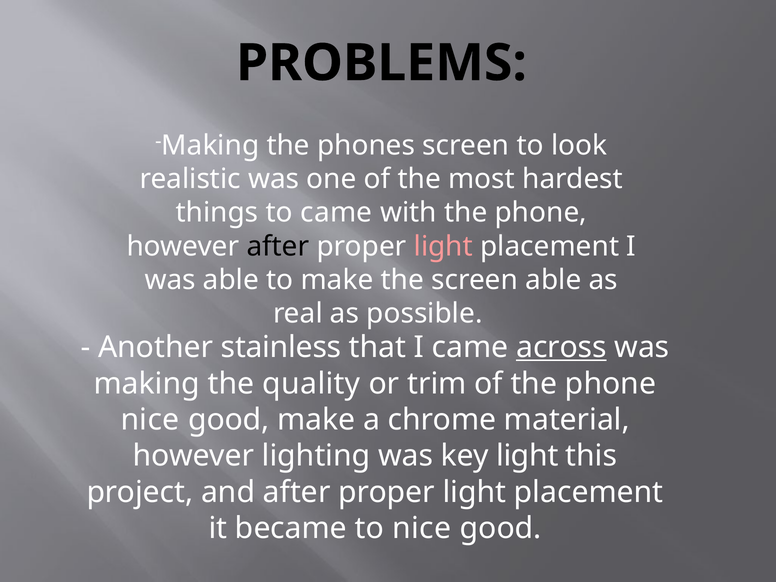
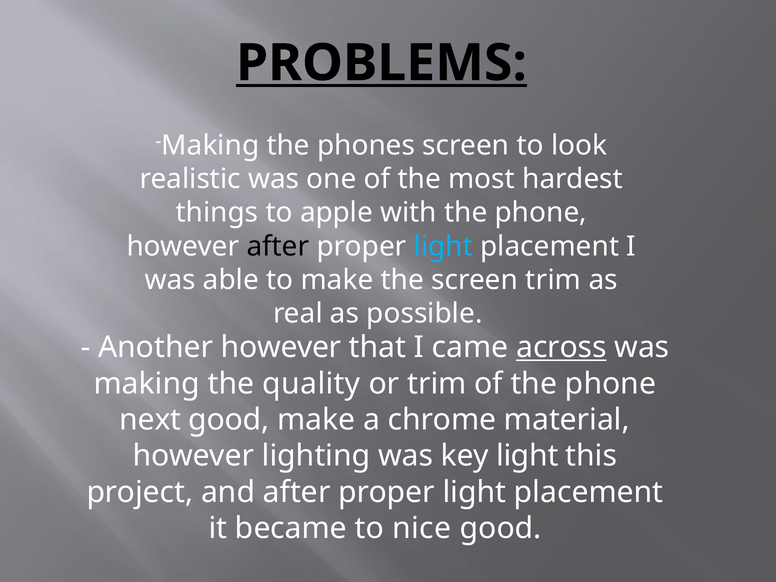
PROBLEMS underline: none -> present (381, 63)
to came: came -> apple (336, 213)
light colour: pink -> light blue (443, 246)
screen able: able -> trim (553, 280)
Another stainless: stainless -> however (281, 347)
nice: nice -> next (150, 420)
